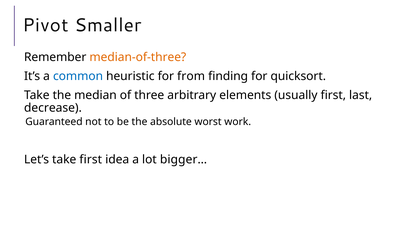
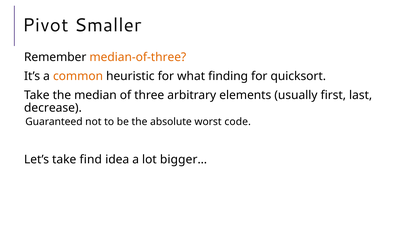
common colour: blue -> orange (78, 76)
from: from -> what (191, 76)
work: work -> code (238, 122)
take first: first -> find (91, 160)
